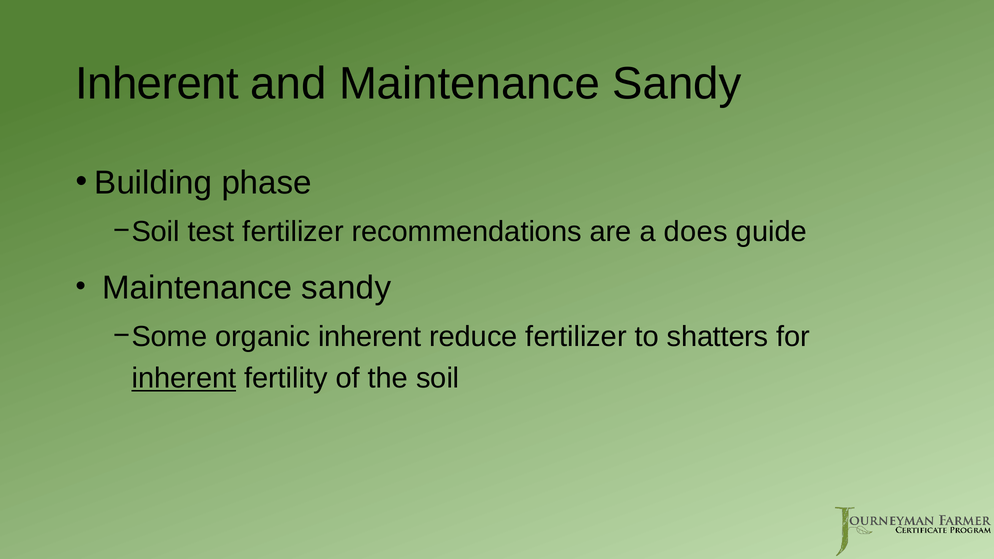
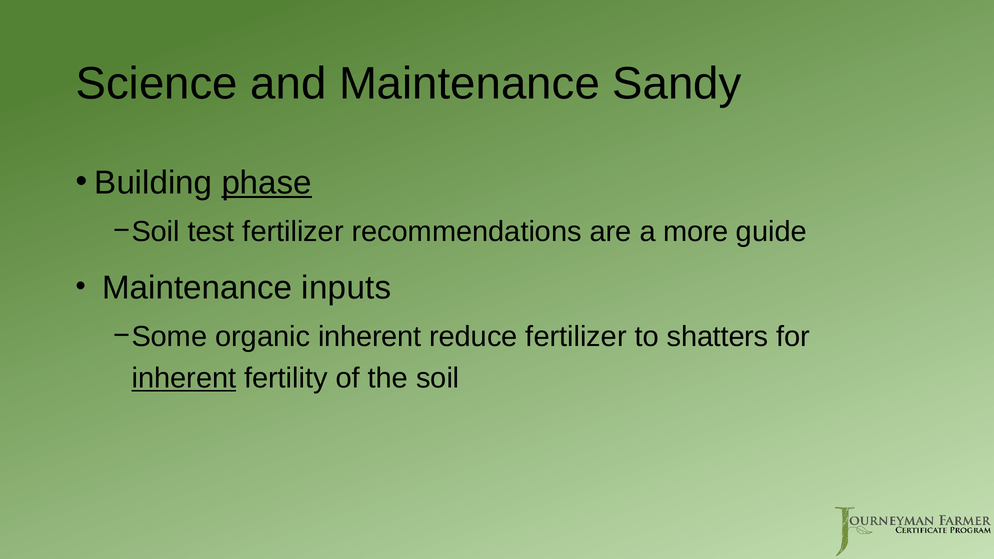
Inherent: Inherent -> Science (157, 83)
phase underline: none -> present (267, 183)
does: does -> more (696, 232)
sandy: sandy -> inputs (346, 288)
